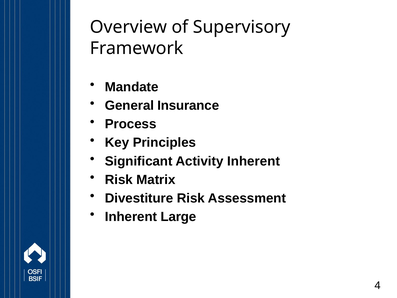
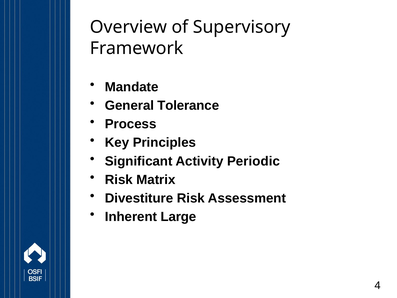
Insurance: Insurance -> Tolerance (188, 105)
Activity Inherent: Inherent -> Periodic (253, 161)
